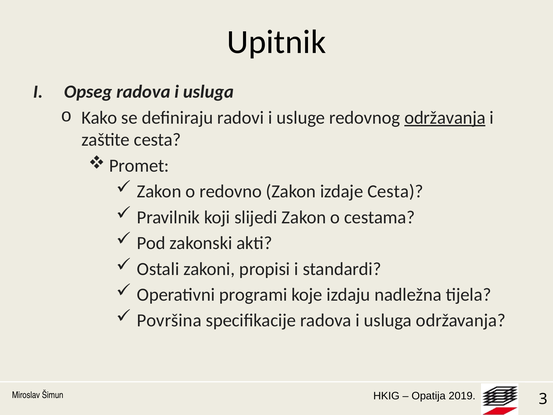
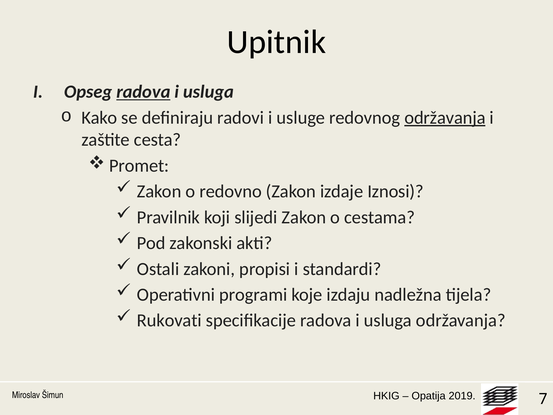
radova underline: none -> present (143, 92)
izdaje Cesta: Cesta -> Iznosi (395, 191)
Površina: Površina -> Rukovati (169, 320)
3: 3 -> 7 (543, 399)
